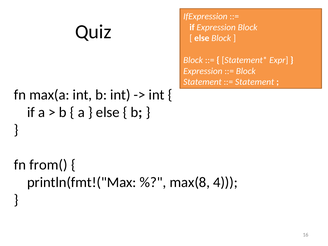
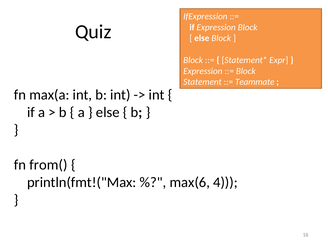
Statement: Statement -> Teammate (255, 82)
max(8: max(8 -> max(6 (190, 182)
